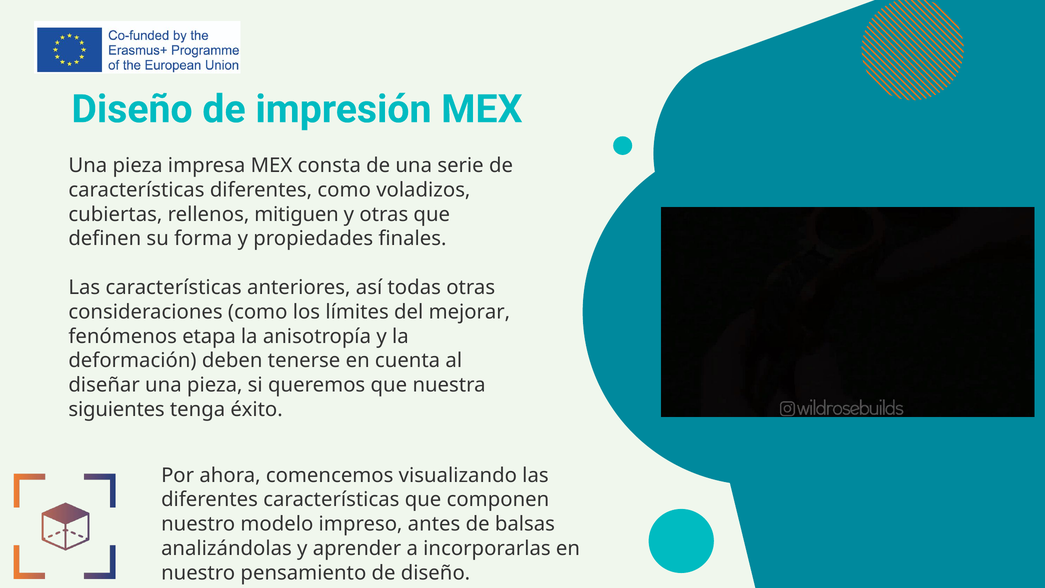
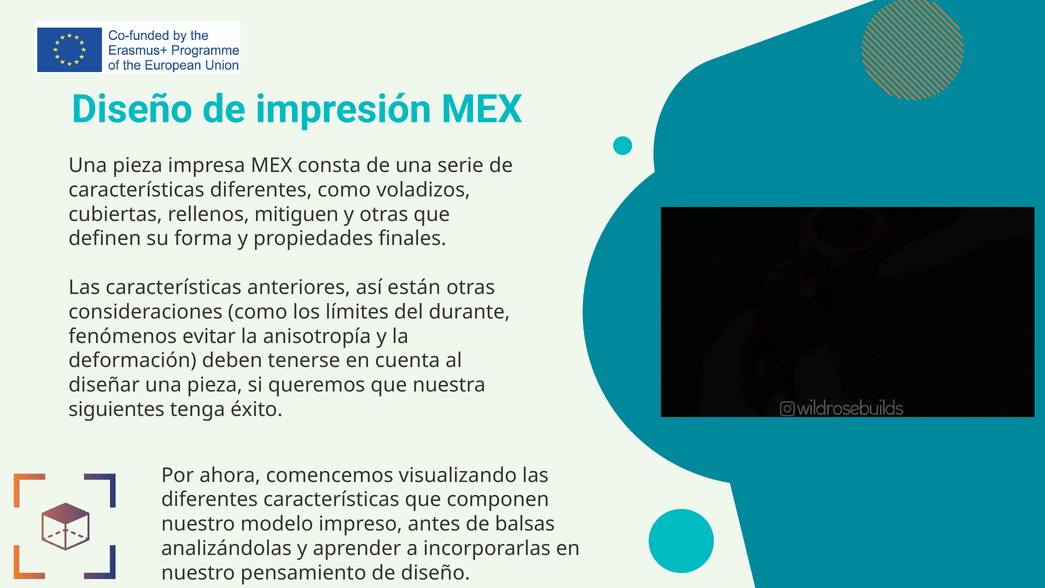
todas: todas -> están (414, 287)
mejorar: mejorar -> durante (469, 312)
etapa: etapa -> evitar (209, 336)
